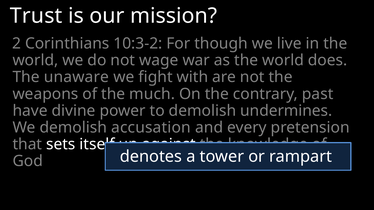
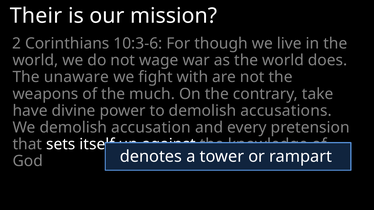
Trust: Trust -> Their (36, 16)
10:3-2: 10:3-2 -> 10:3-6 (138, 44)
past: past -> take (318, 94)
undermines: undermines -> accusations (286, 111)
